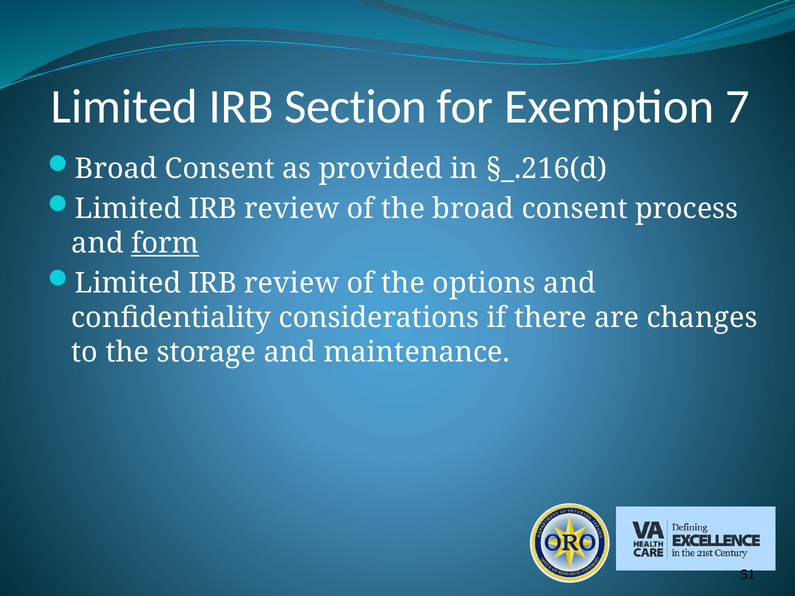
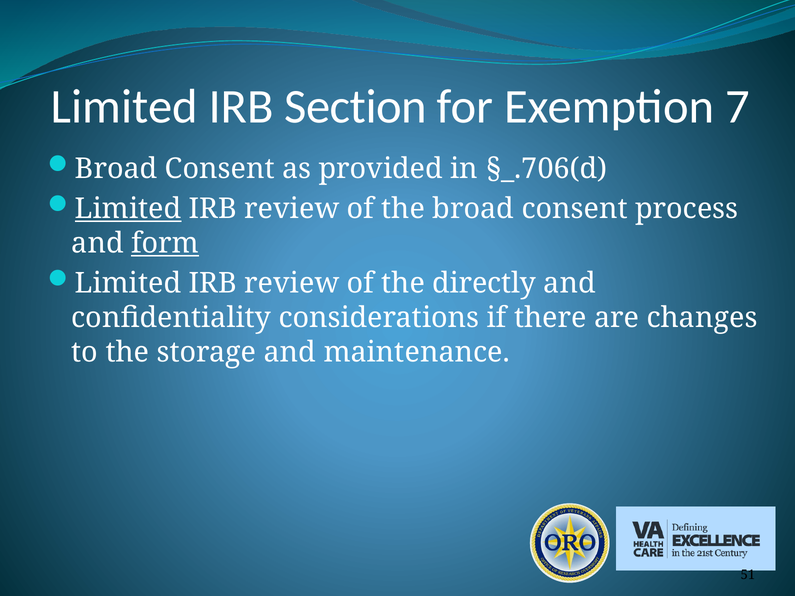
§_.216(d: §_.216(d -> §_.706(d (546, 169)
Limited underline: none -> present (128, 209)
options: options -> directly (484, 284)
